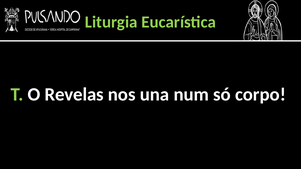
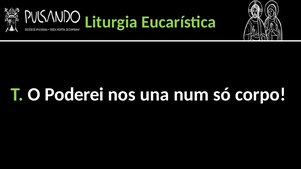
Revelas: Revelas -> Poderei (74, 95)
